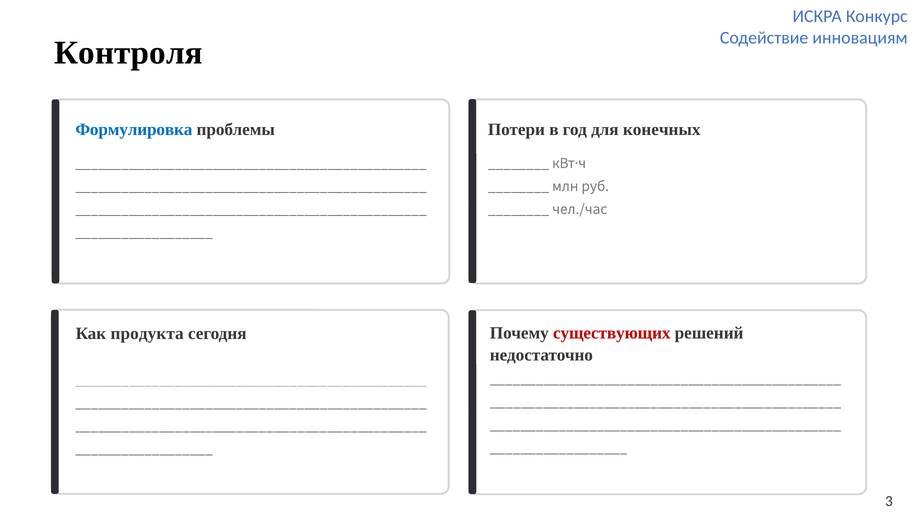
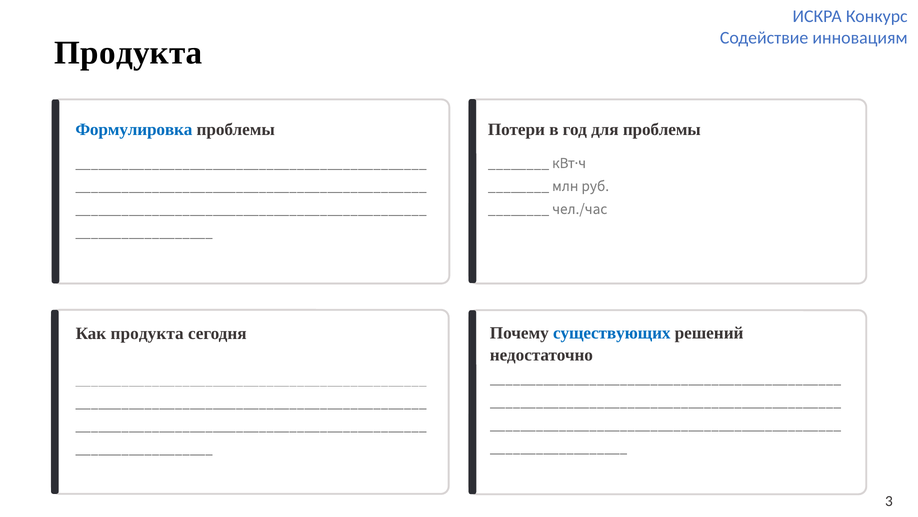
Контроля: Контроля -> Продукта (128, 53)
для конечных: конечных -> проблемы (662, 129)
существующих colour: red -> blue (612, 333)
